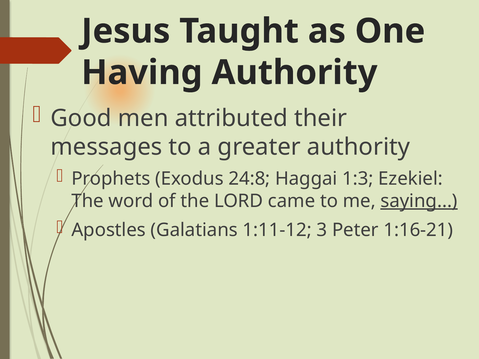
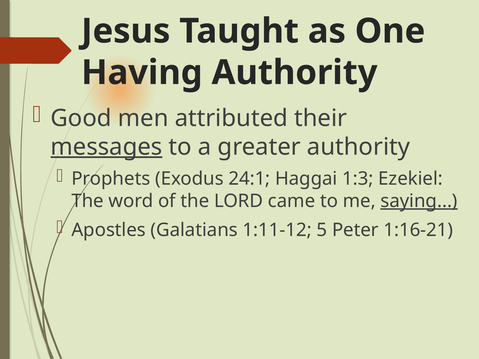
messages underline: none -> present (106, 147)
24:8: 24:8 -> 24:1 (249, 179)
3: 3 -> 5 (322, 230)
